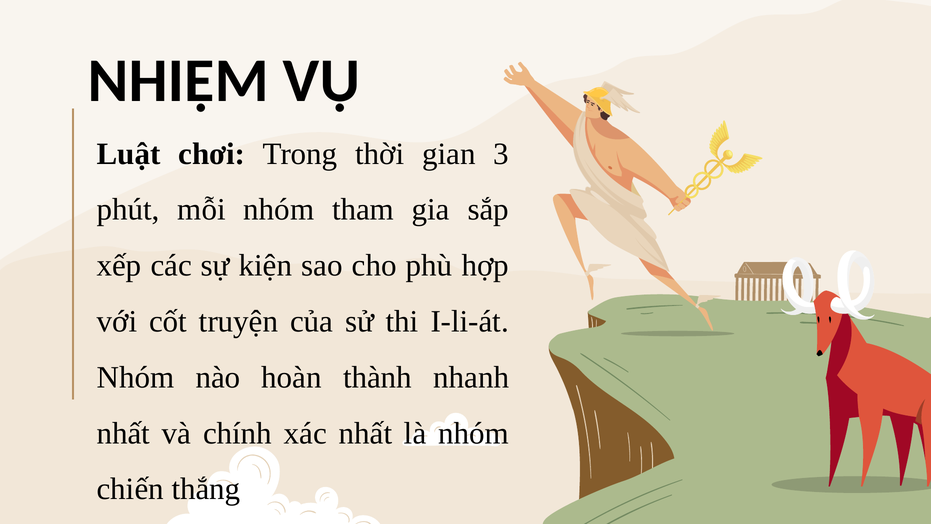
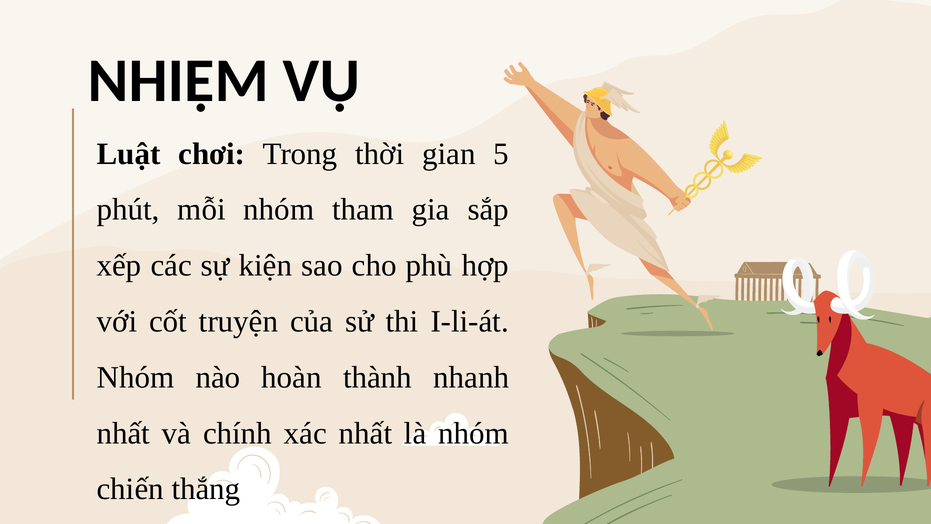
3: 3 -> 5 (501, 154)
